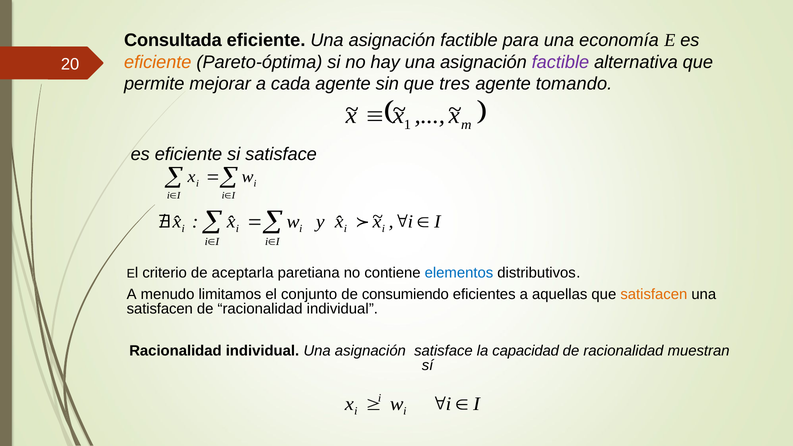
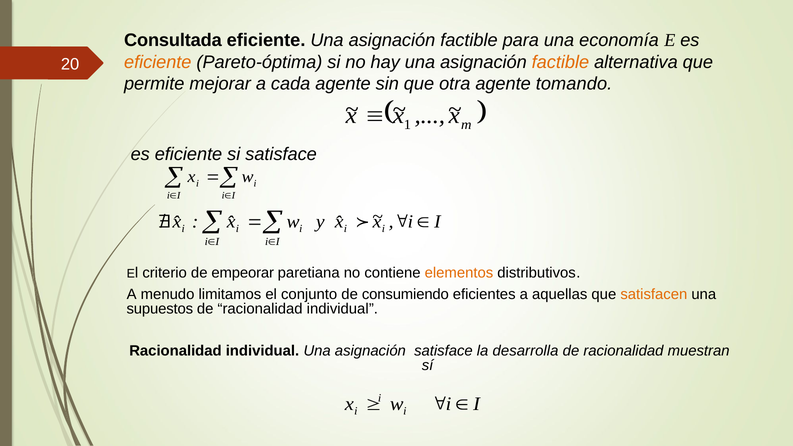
factible colour: purple -> orange (560, 62)
tres: tres -> otra (455, 84)
aceptarla: aceptarla -> empeorar (243, 273)
elementos colour: blue -> orange (459, 273)
satisfacen: satisfacen -> supuestos (160, 309)
capacidad: capacidad -> desarrolla (526, 351)
